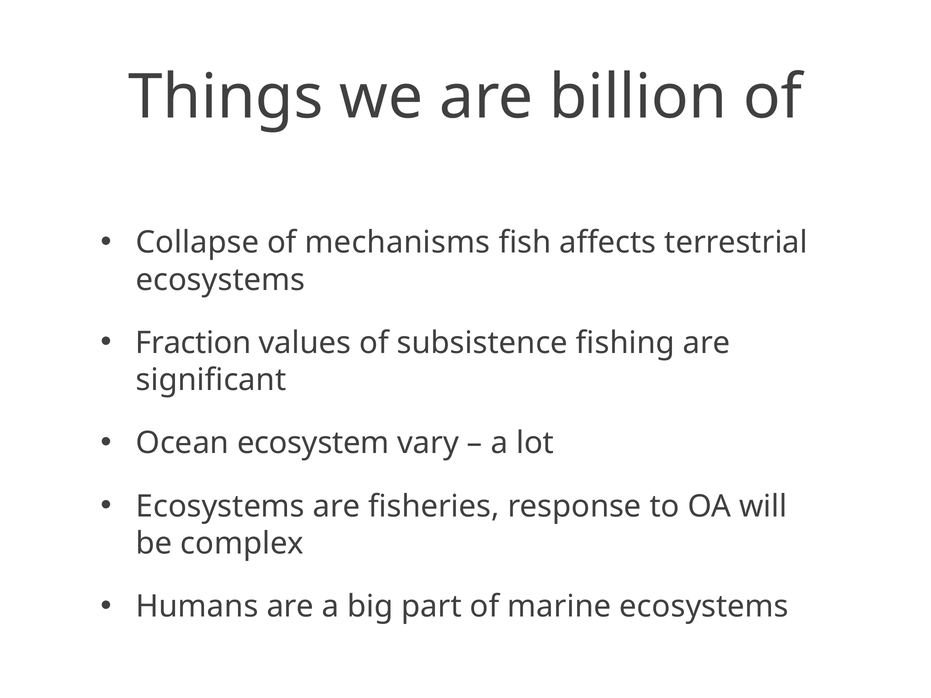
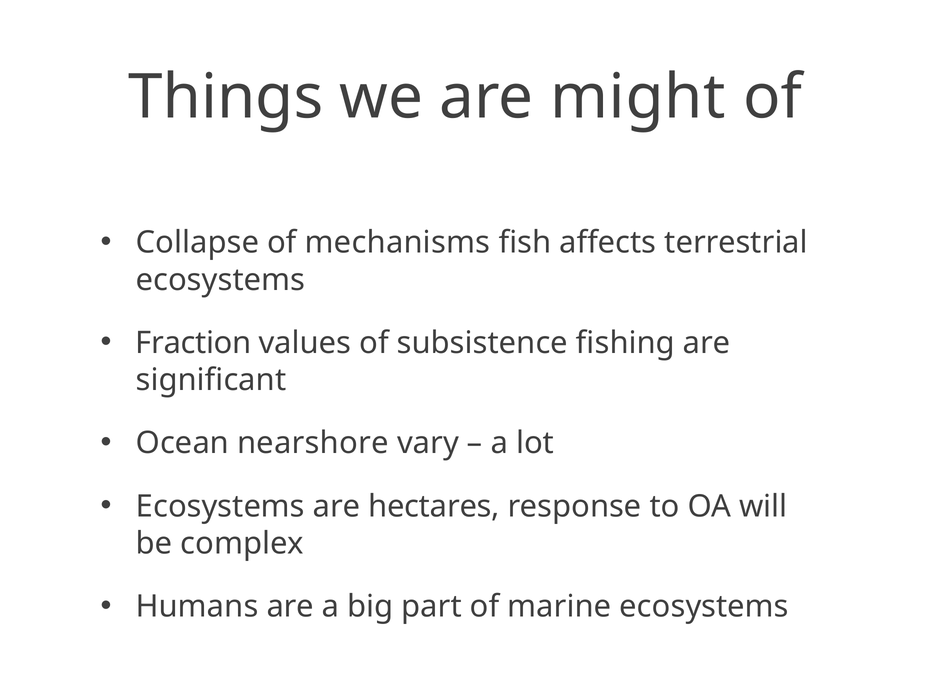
billion: billion -> might (638, 97)
ecosystem: ecosystem -> nearshore (313, 443)
fisheries: fisheries -> hectares (434, 507)
